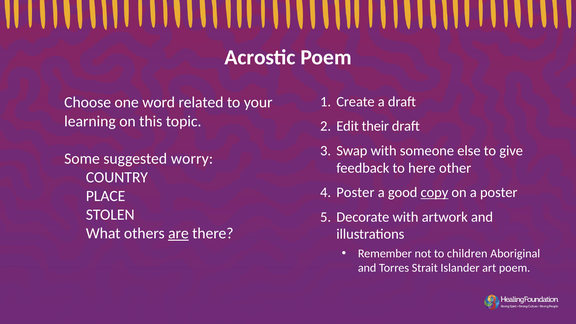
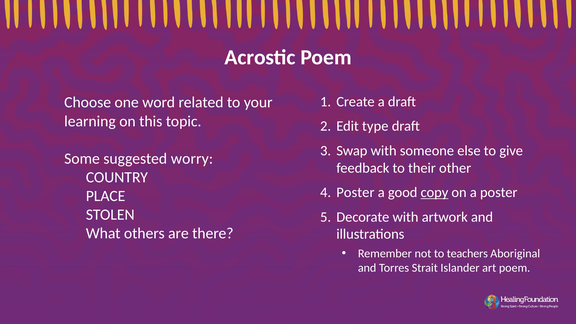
their: their -> type (375, 126)
here: here -> their (422, 168)
are underline: present -> none (178, 233)
children: children -> teachers (467, 254)
